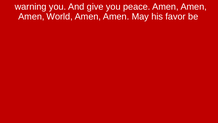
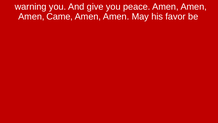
World: World -> Came (60, 17)
